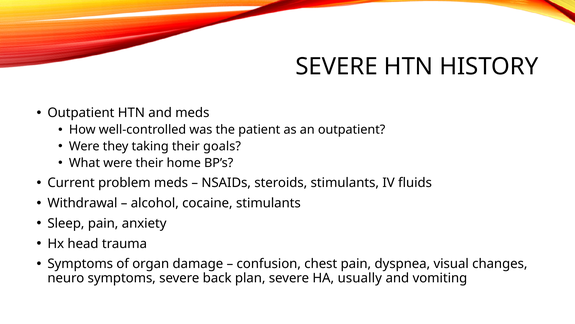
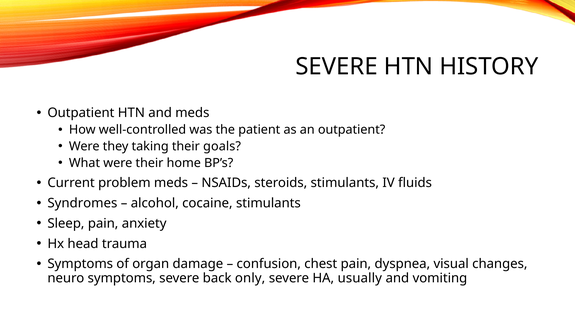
Withdrawal: Withdrawal -> Syndromes (82, 203)
plan: plan -> only (250, 278)
